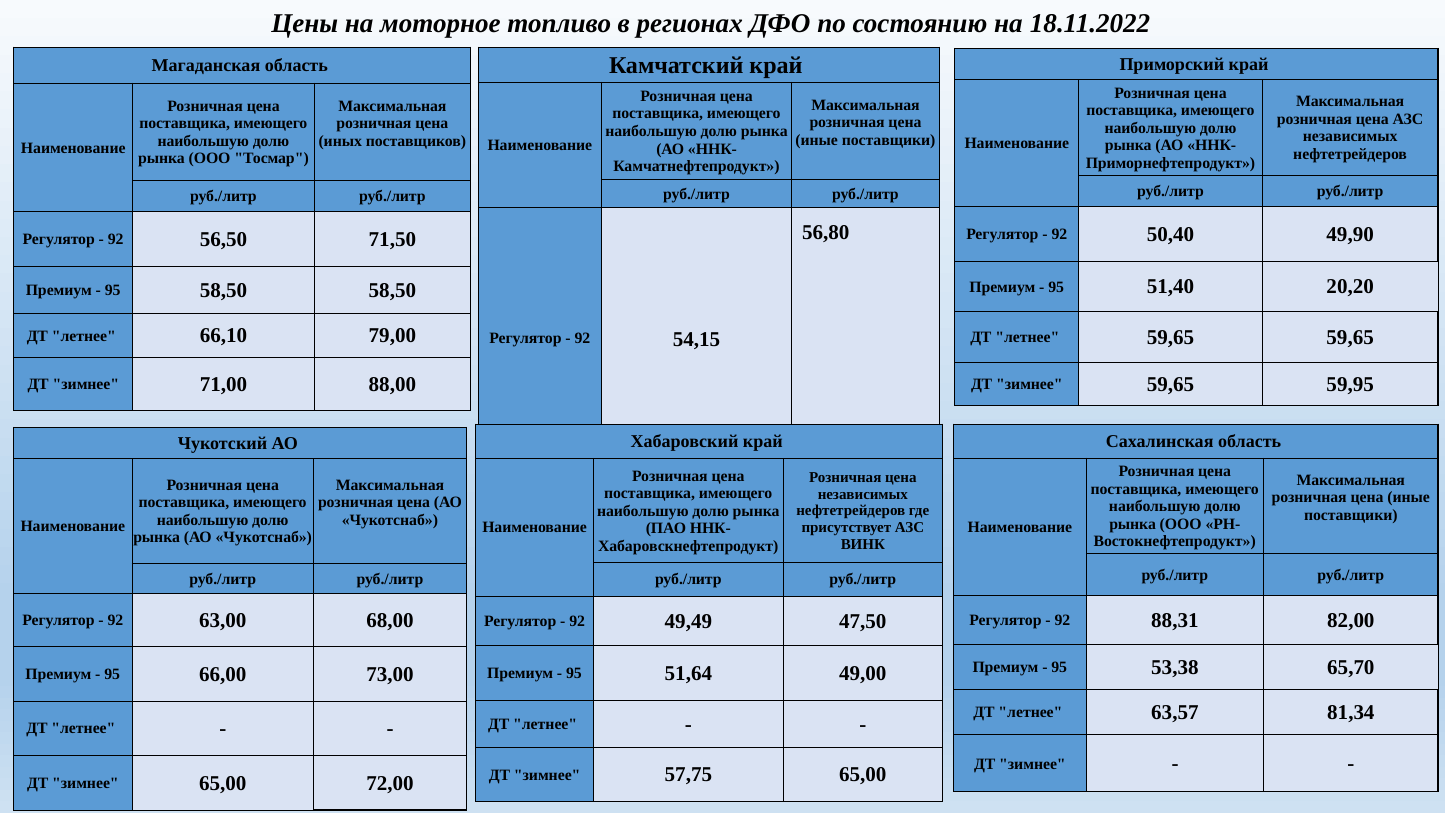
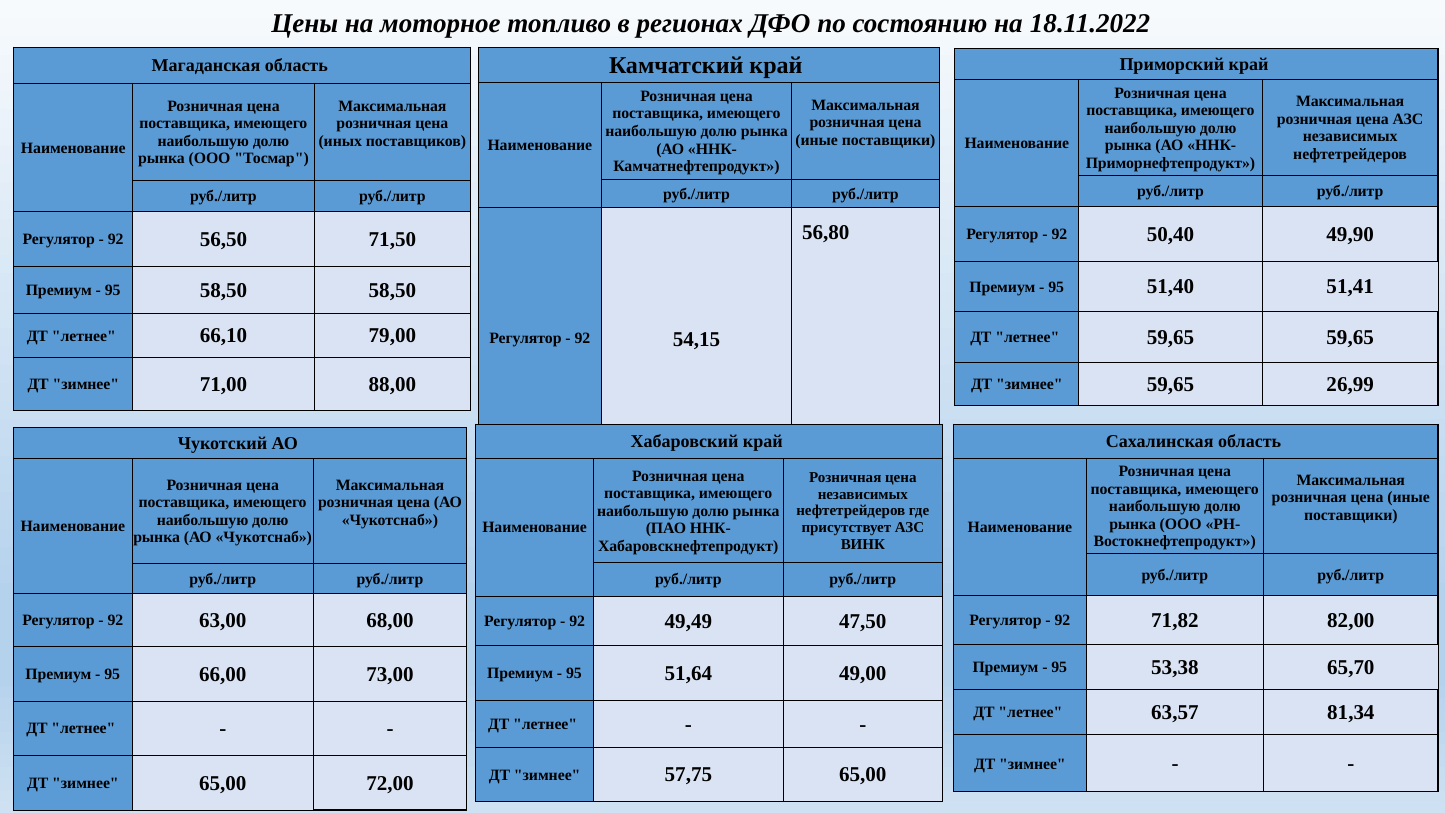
20,20: 20,20 -> 51,41 (1350, 287)
59,95: 59,95 -> 26,99 (1350, 384)
88,31: 88,31 -> 71,82 (1175, 620)
